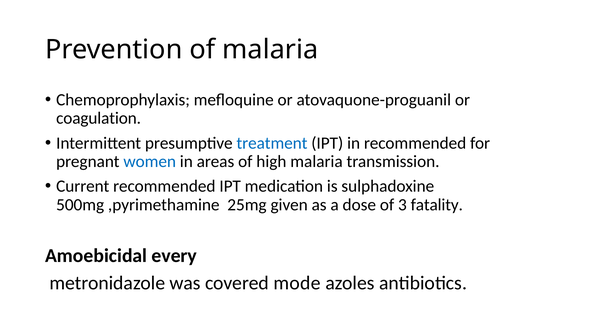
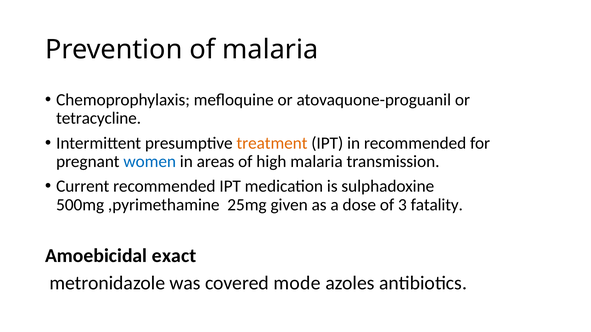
coagulation: coagulation -> tetracycline (99, 118)
treatment colour: blue -> orange (272, 143)
every: every -> exact (174, 256)
